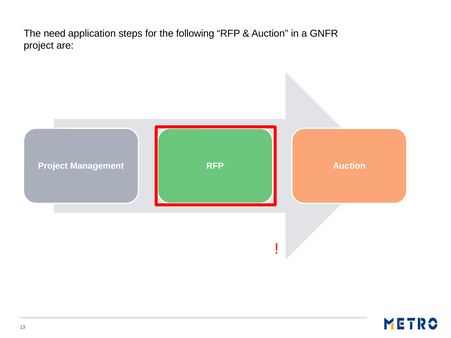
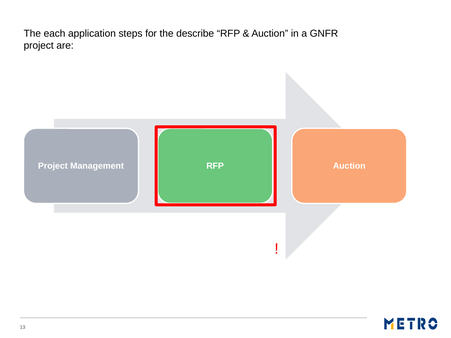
need: need -> each (55, 34)
following: following -> describe (195, 34)
